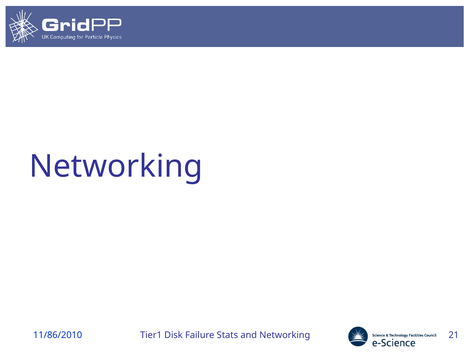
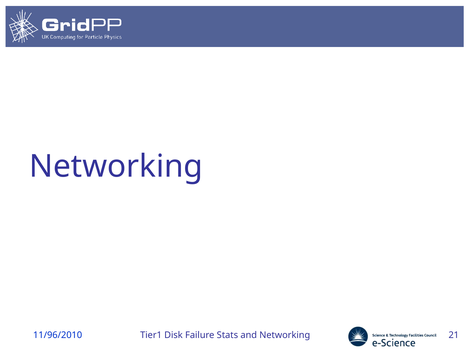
11/86/2010: 11/86/2010 -> 11/96/2010 (58, 335)
